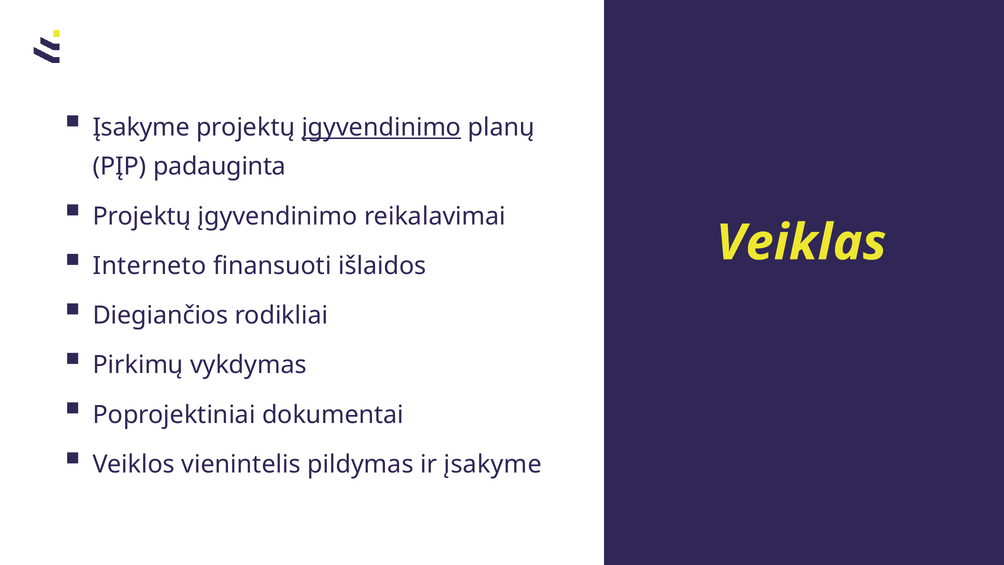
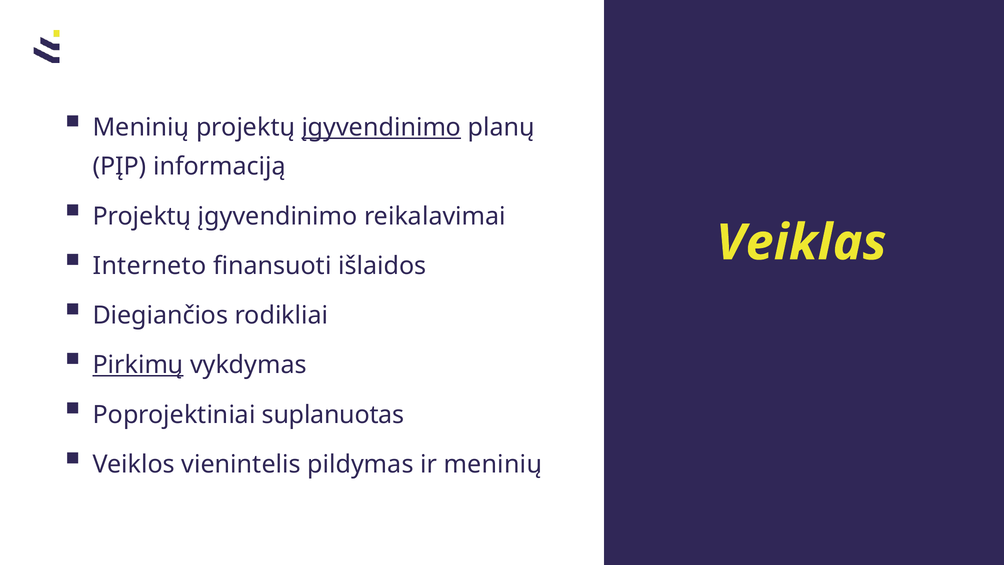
Įsakyme: Įsakyme -> Meninių (141, 127)
padauginta: padauginta -> informaciją (219, 167)
Pirkimų underline: none -> present (138, 365)
dokumentai: dokumentai -> suplanuotas (333, 415)
ir įsakyme: įsakyme -> meninių (493, 464)
